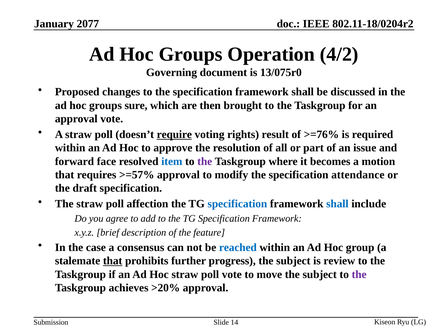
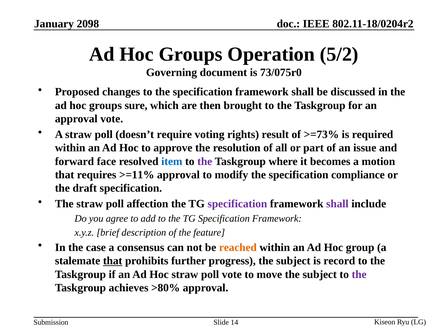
2077: 2077 -> 2098 (88, 24)
4/2: 4/2 -> 5/2 (339, 54)
13/075r0: 13/075r0 -> 73/075r0 (281, 72)
require underline: present -> none (174, 134)
>=76%: >=76% -> >=73% (321, 134)
>=57%: >=57% -> >=11% (137, 175)
attendance: attendance -> compliance (358, 175)
specification colour: blue -> purple (237, 204)
shall colour: blue -> purple (337, 204)
reached colour: blue -> orange (238, 247)
review: review -> record (339, 261)
>20%: >20% -> >80% (166, 288)
